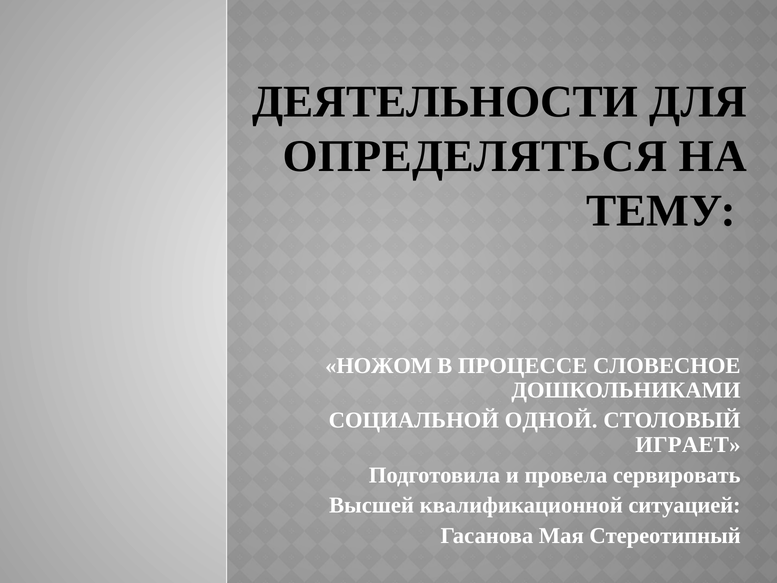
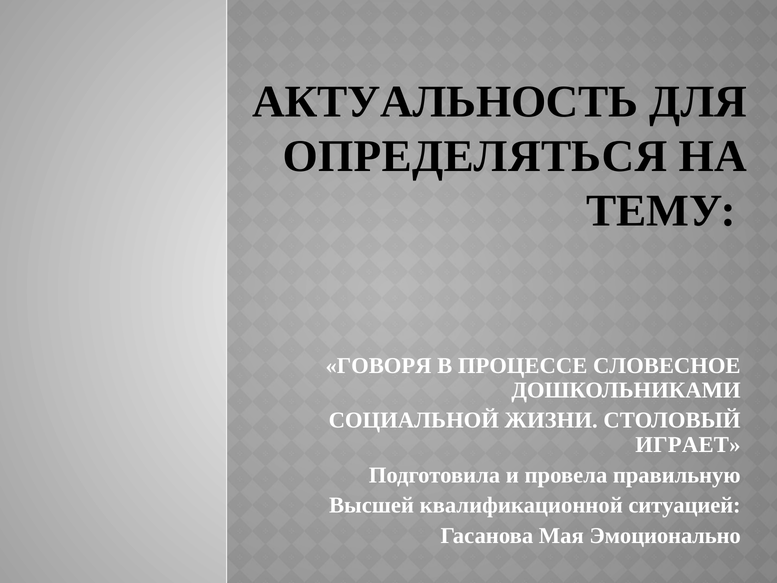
ДЕЯТЕЛЬНОСТИ: ДЕЯТЕЛЬНОСТИ -> АКТУАЛЬНОСТЬ (445, 102)
НОЖОМ: НОЖОМ -> ГОВОРЯ (379, 365)
ОДНОЙ: ОДНОЙ -> ЖИЗНИ (551, 420)
сервировать: сервировать -> правильную (677, 475)
Стереотипный: Стереотипный -> Эмоционально (665, 536)
